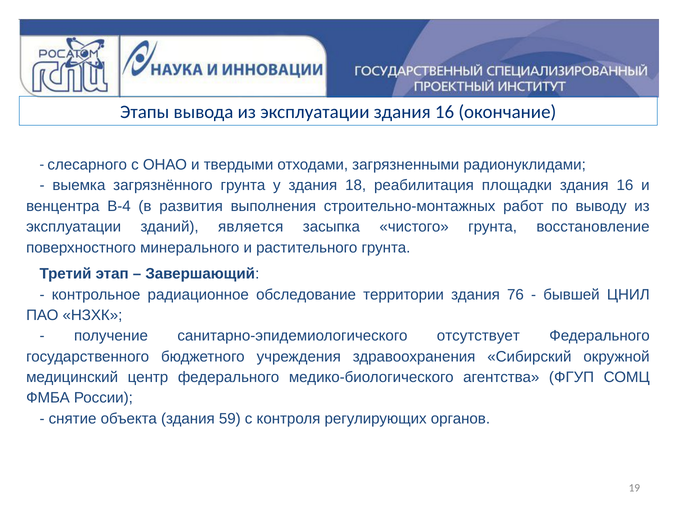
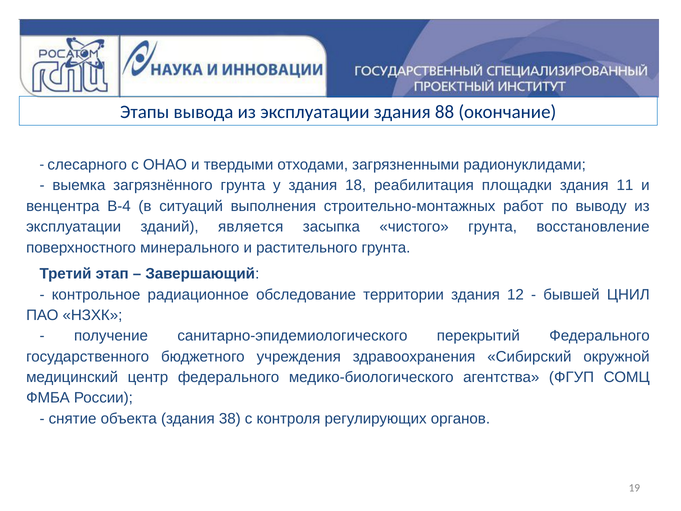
эксплуатации здания 16: 16 -> 88 (445, 112)
площадки здания 16: 16 -> 11 (625, 185)
развития: развития -> ситуаций (191, 206)
76: 76 -> 12 (515, 294)
отсутствует: отсутствует -> перекрытий (478, 336)
59: 59 -> 38 (230, 418)
